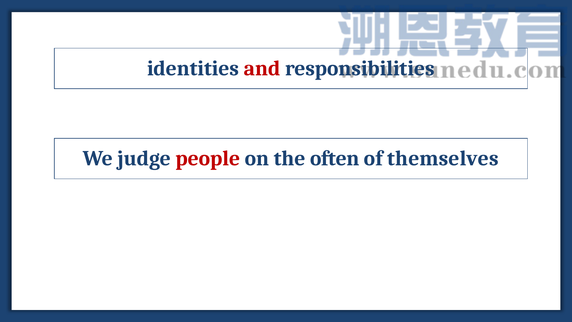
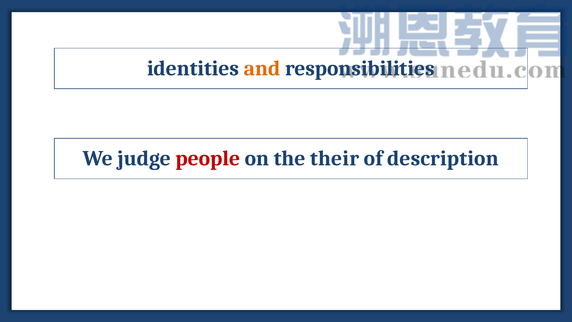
and colour: red -> orange (262, 68)
often: often -> their (335, 158)
themselves: themselves -> description (443, 158)
